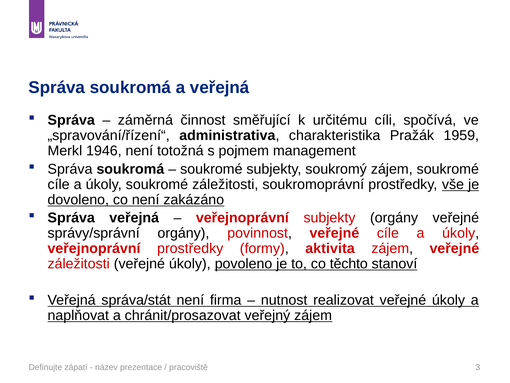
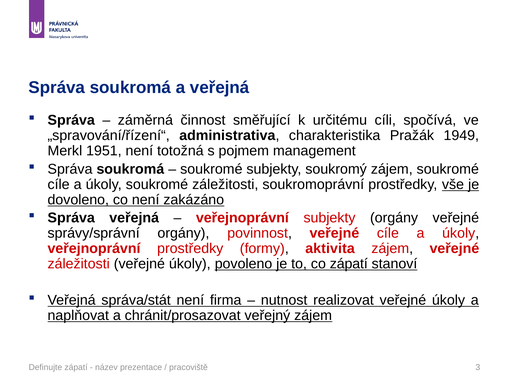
1959: 1959 -> 1949 (461, 135)
1946: 1946 -> 1951 (104, 151)
co těchto: těchto -> zápatí (349, 263)
